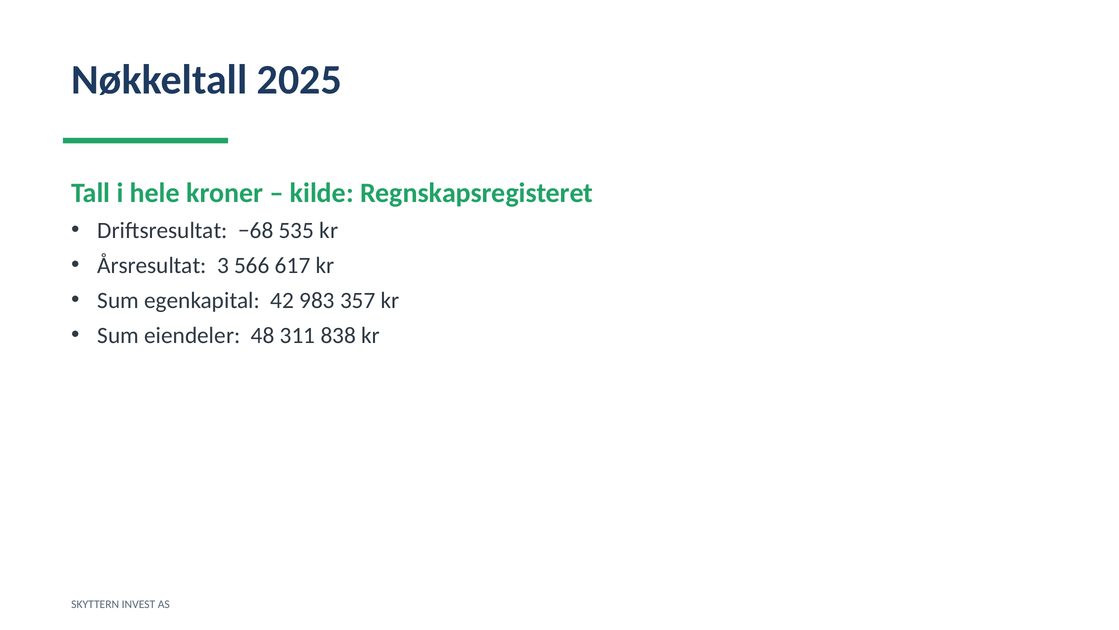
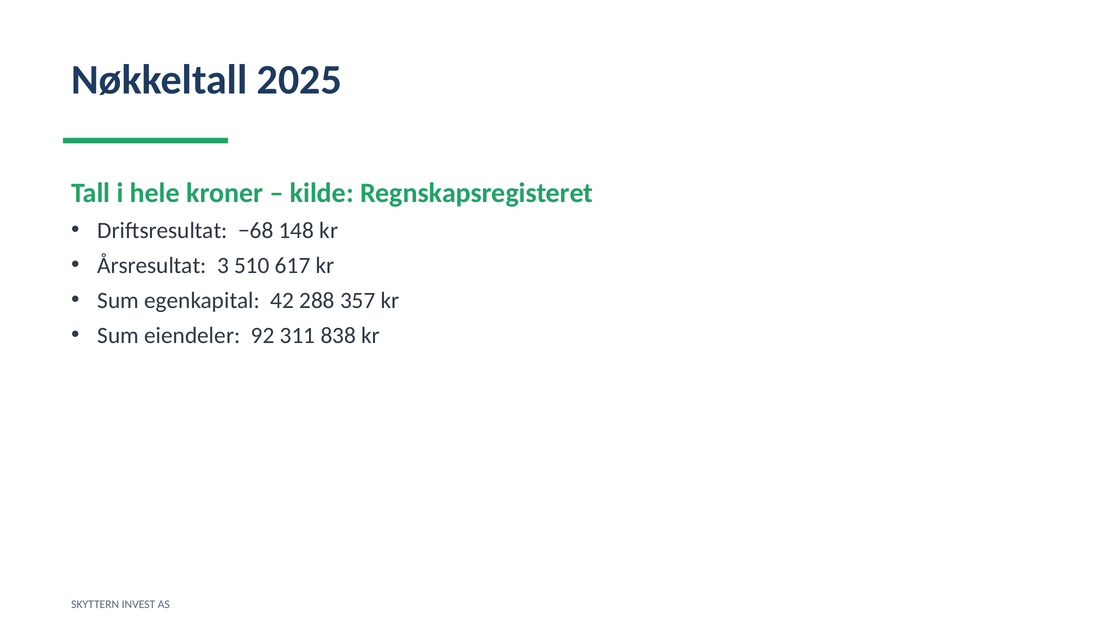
535: 535 -> 148 (296, 230)
566: 566 -> 510 (252, 265)
983: 983 -> 288 (317, 300)
48: 48 -> 92 (263, 335)
